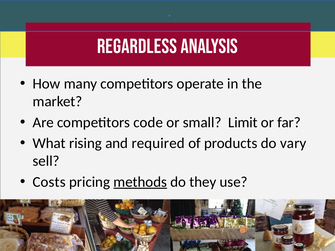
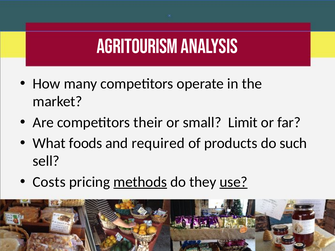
Regardless: Regardless -> Agritourism (137, 46)
code: code -> their (148, 122)
rising: rising -> foods (86, 143)
vary: vary -> such (293, 143)
use underline: none -> present (234, 182)
